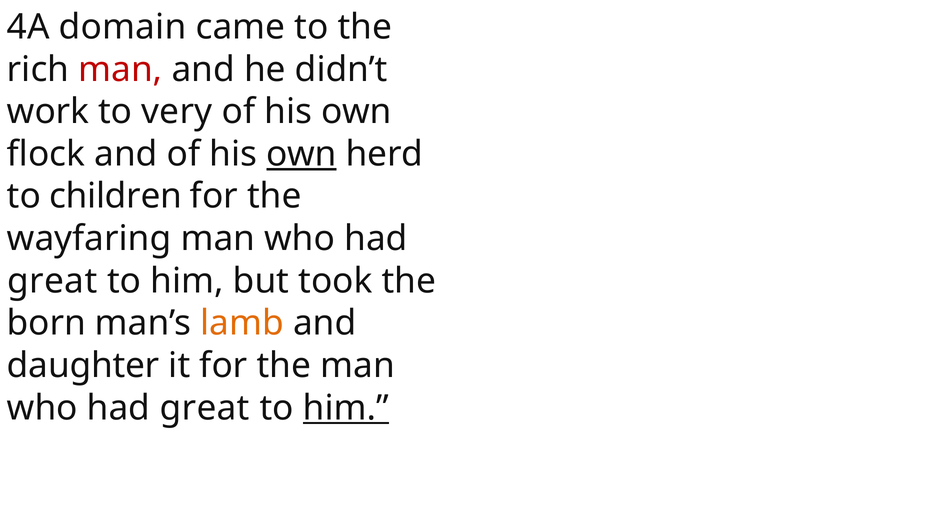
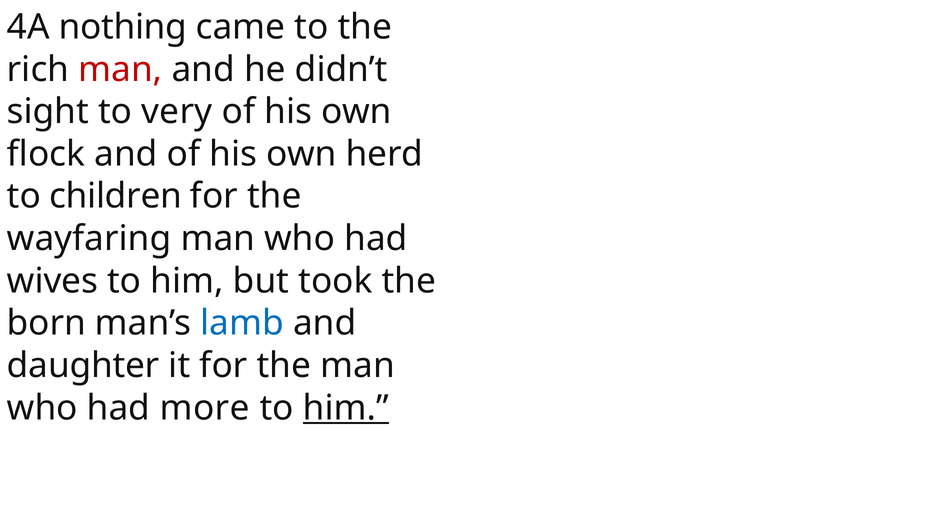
domain: domain -> nothing (123, 27)
work: work -> sight (48, 112)
own underline: present -> none (302, 154)
great: great -> wives (53, 281)
lamb colour: orange -> blue (242, 323)
great: great -> more (205, 408)
